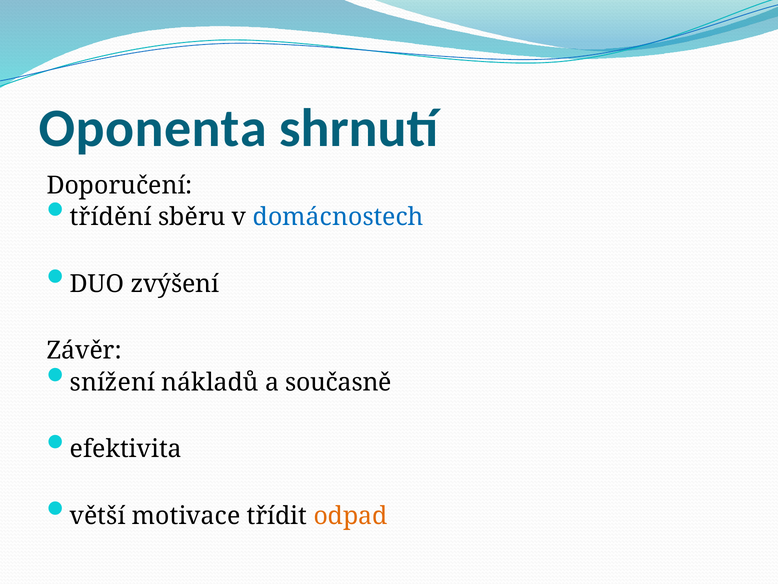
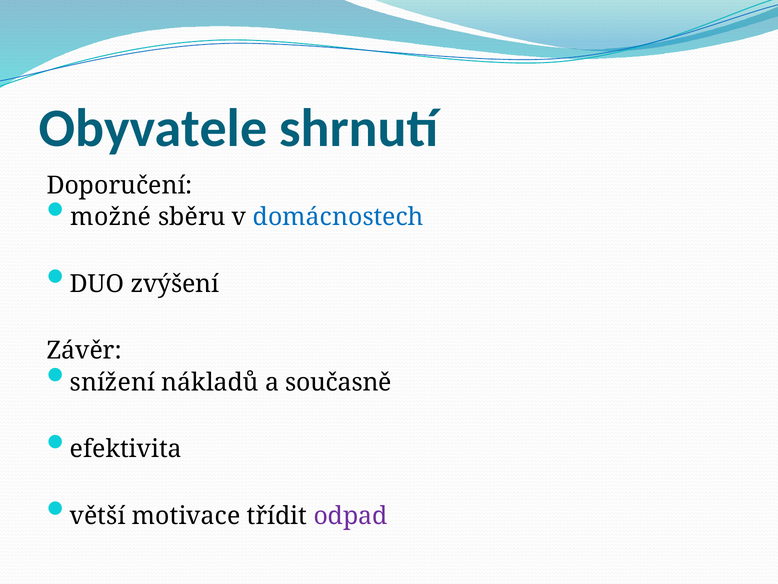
Oponenta: Oponenta -> Obyvatele (153, 128)
třídění: třídění -> možné (111, 217)
odpad colour: orange -> purple (351, 516)
